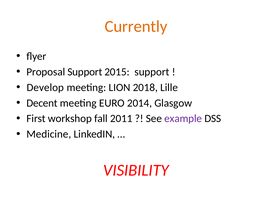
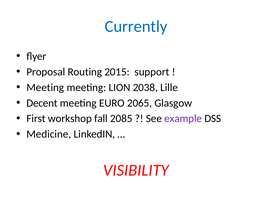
Currently colour: orange -> blue (136, 26)
Proposal Support: Support -> Routing (85, 72)
Develop: Develop -> Meeting (45, 87)
2018: 2018 -> 2038 (145, 87)
2014: 2014 -> 2065 (140, 103)
2011: 2011 -> 2085 (121, 119)
